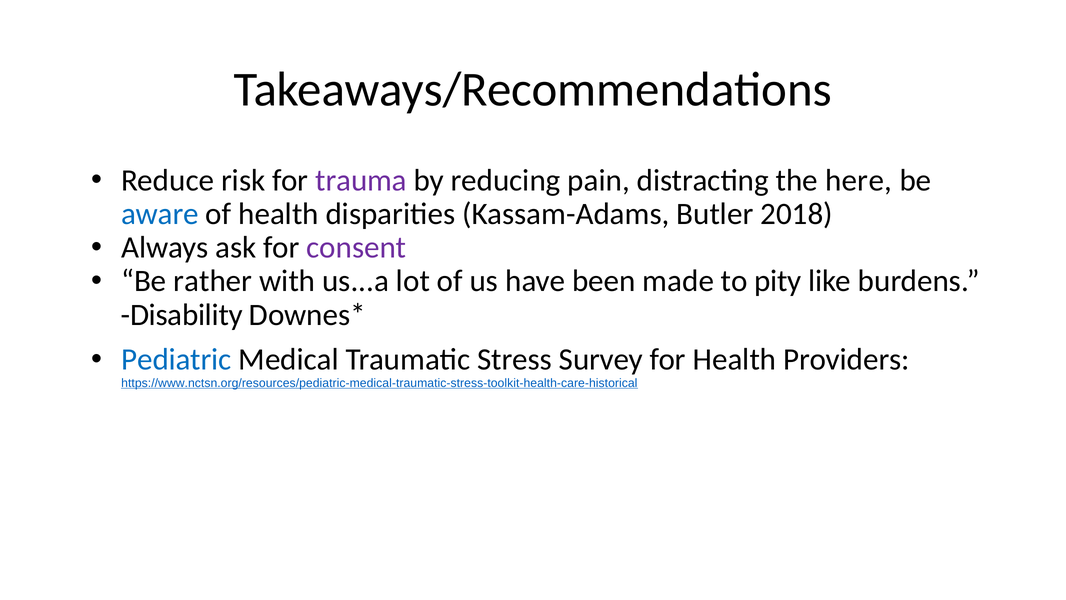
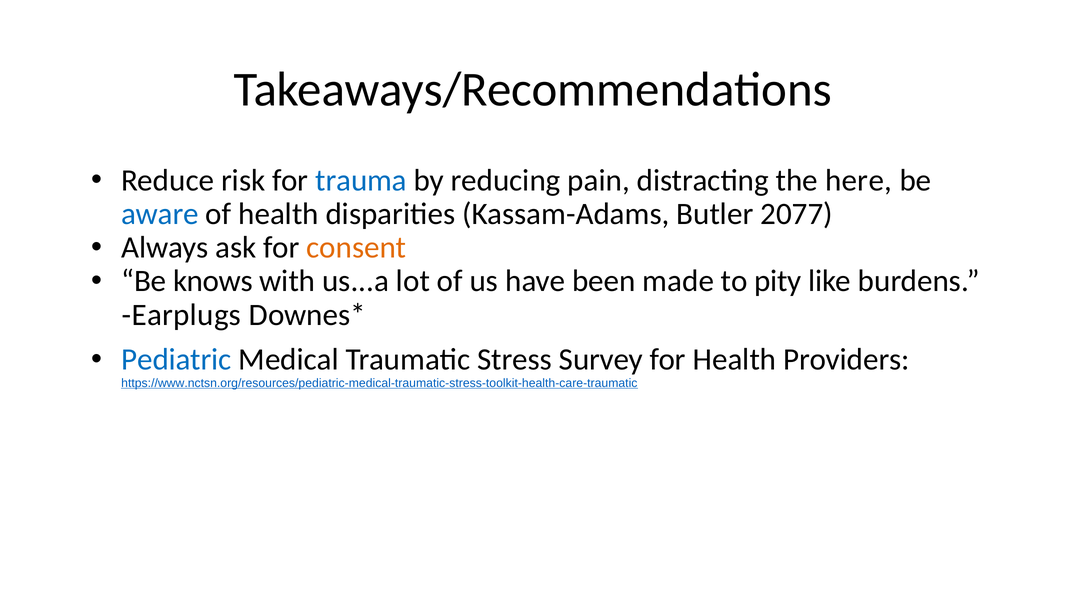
trauma colour: purple -> blue (361, 180)
2018: 2018 -> 2077 (797, 214)
consent colour: purple -> orange (356, 247)
rather: rather -> knows (213, 281)
Disability: Disability -> Earplugs (181, 315)
https://www.nctsn.org/resources/pediatric-medical-traumatic-stress-toolkit-health-care-historical: https://www.nctsn.org/resources/pediatric-medical-traumatic-stress-toolkit-health-care-historical -> https://www.nctsn.org/resources/pediatric-medical-traumatic-stress-toolkit-health-care-traumatic (379, 383)
